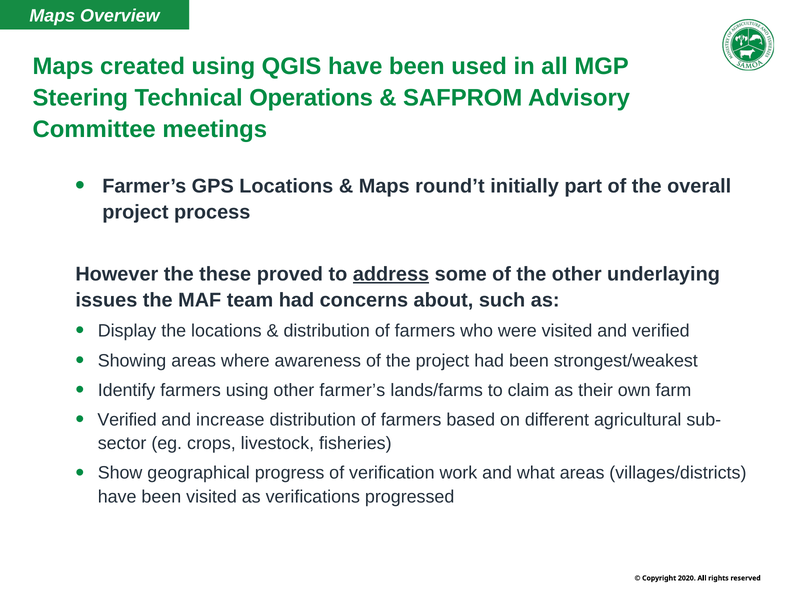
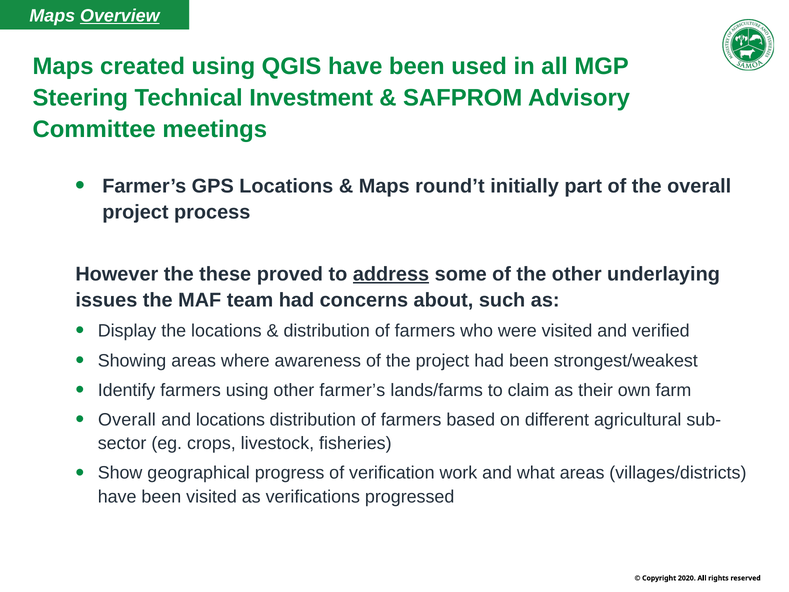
Overview underline: none -> present (120, 16)
Operations: Operations -> Investment (311, 98)
Verified: Verified -> Overall (127, 420)
and increase: increase -> locations (230, 420)
